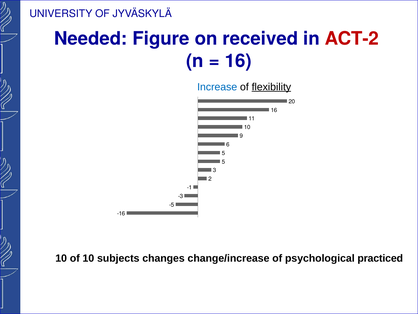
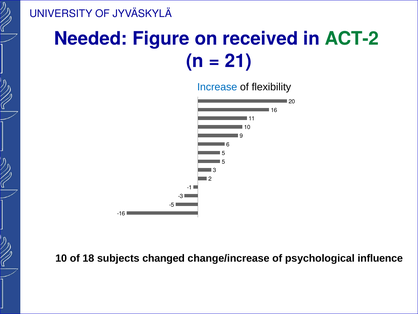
ACT-2 colour: red -> green (352, 38)
16: 16 -> 21 (238, 61)
flexibility underline: present -> none (271, 87)
of 10: 10 -> 18 (88, 258)
changes: changes -> changed (164, 258)
practiced: practiced -> influence (380, 258)
